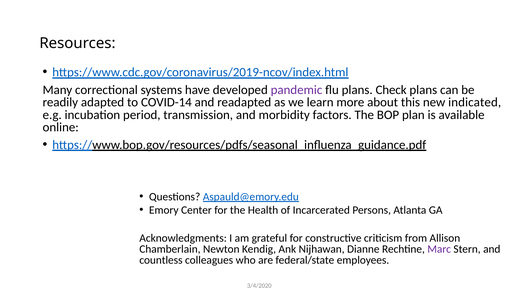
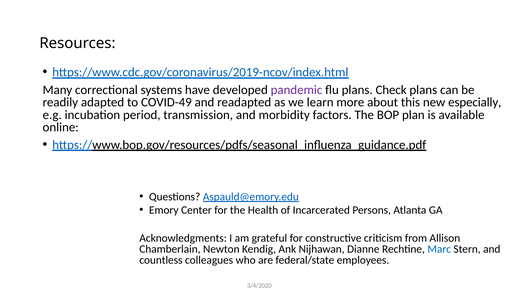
COVID-14: COVID-14 -> COVID-49 (166, 102)
indicated: indicated -> especially (475, 102)
Marc colour: purple -> blue (439, 249)
